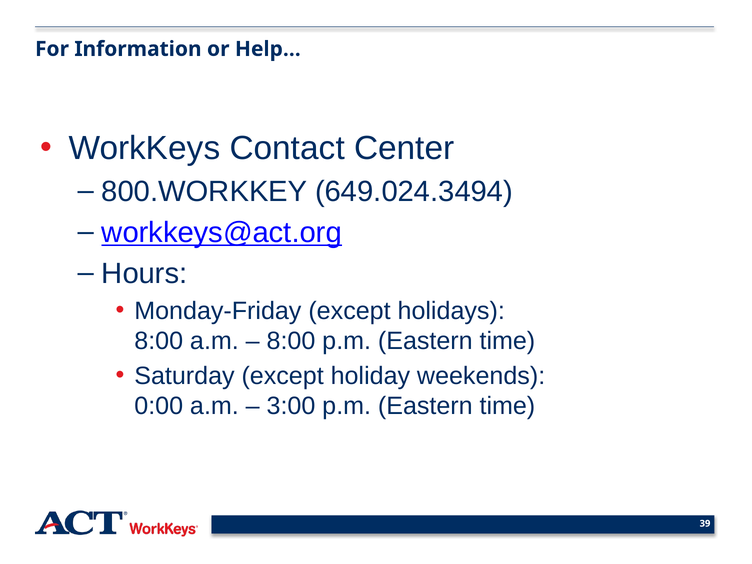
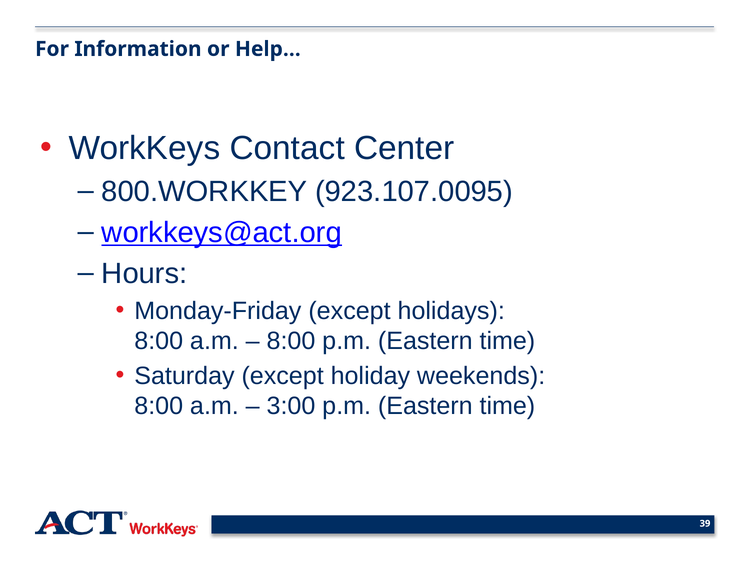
649.024.3494: 649.024.3494 -> 923.107.0095 (414, 192)
0:00: 0:00 -> 8:00 (159, 406)
